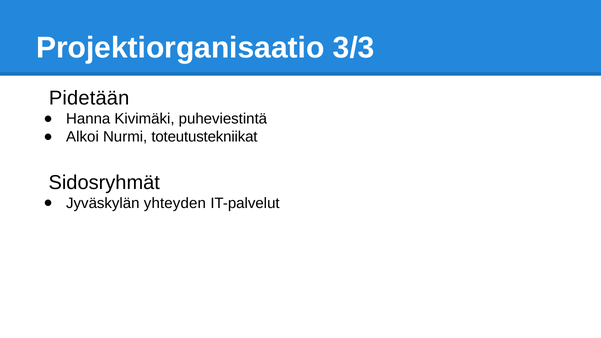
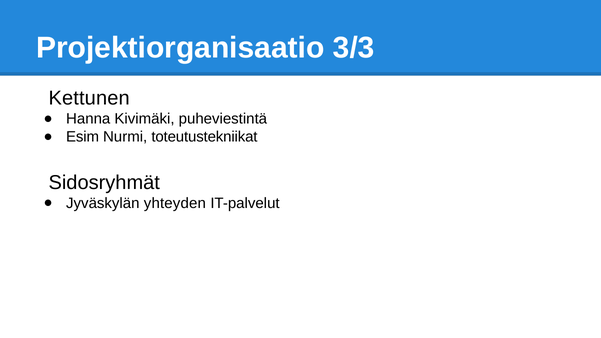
Pidetään: Pidetään -> Kettunen (89, 98)
Alkoi: Alkoi -> Esim (83, 137)
